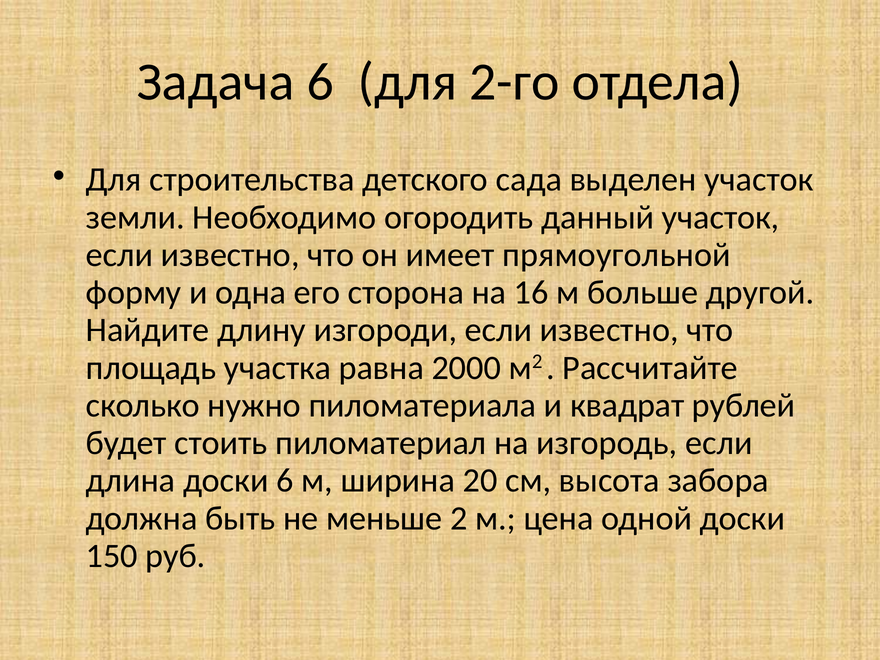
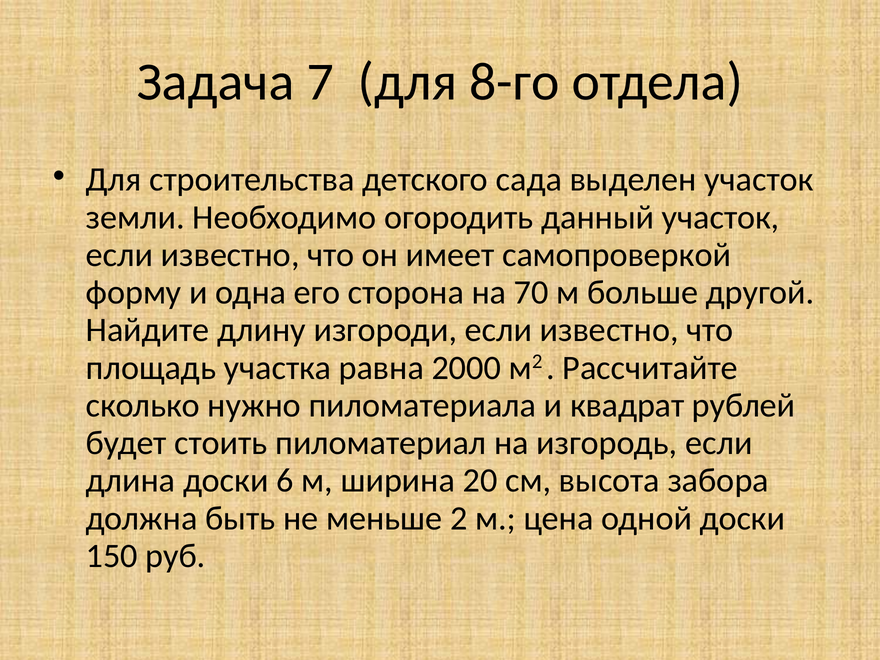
Задача 6: 6 -> 7 (320, 82)
2-го: 2-го -> 8-го (514, 82)
прямоугольной: прямоугольной -> самопроверкой (617, 255)
16: 16 -> 70 (531, 293)
